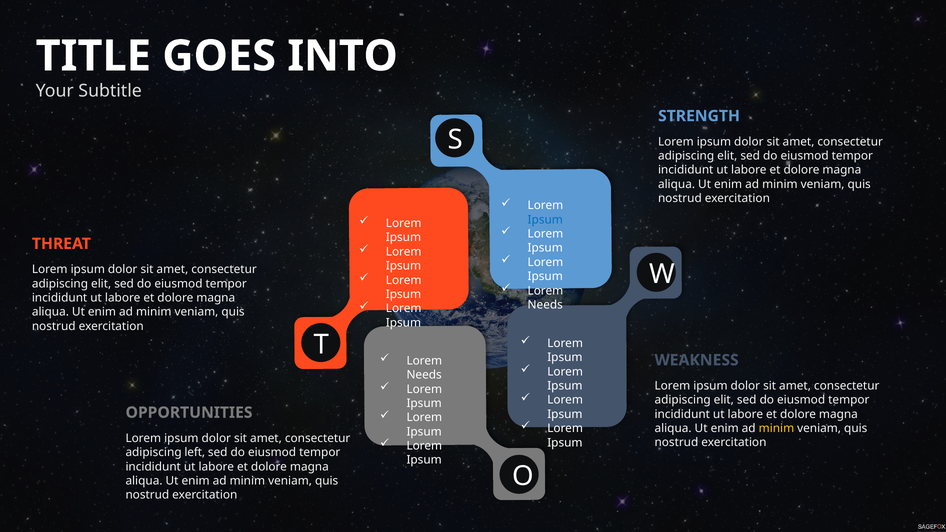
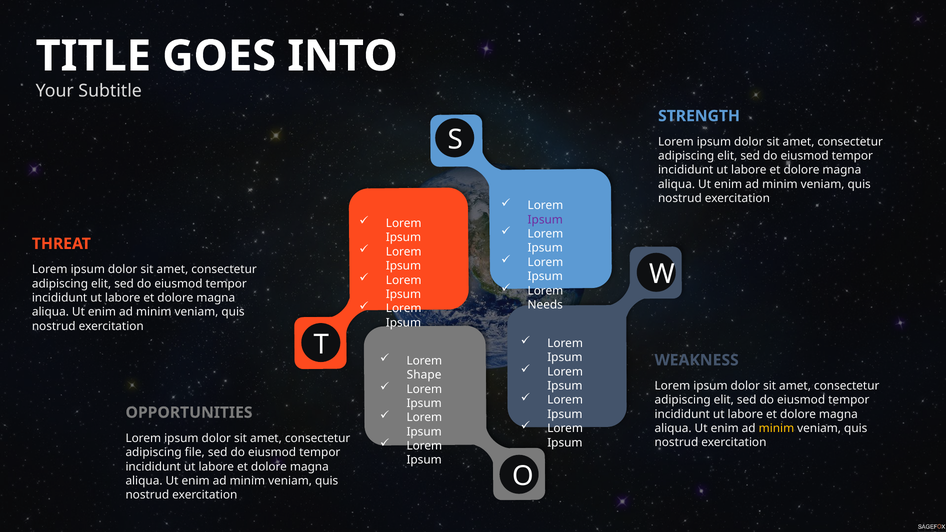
Ipsum colour: blue -> purple (545, 220)
Needs: Needs -> Shape (424, 375)
left: left -> file (195, 453)
